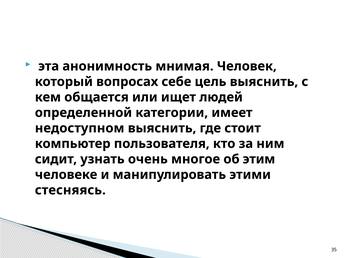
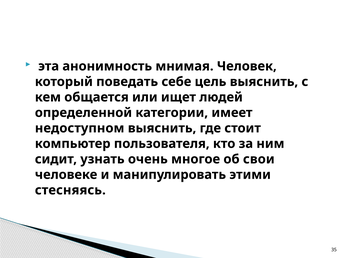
вопросах: вопросах -> поведать (127, 82)
этим: этим -> свои (259, 160)
